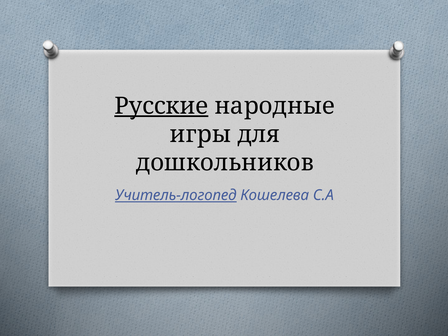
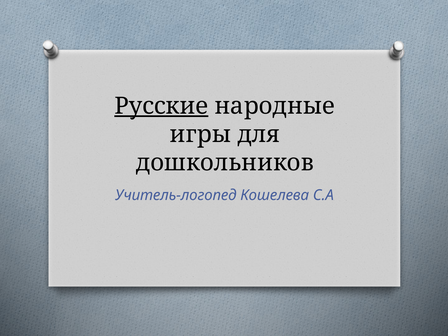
Учитель-логопед underline: present -> none (176, 195)
